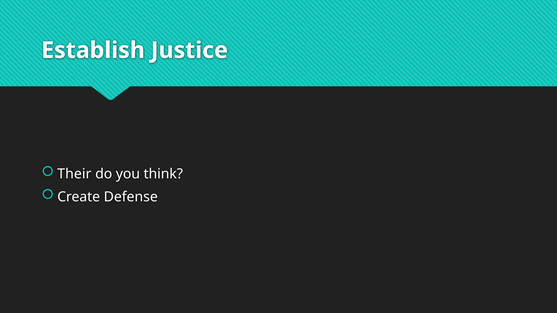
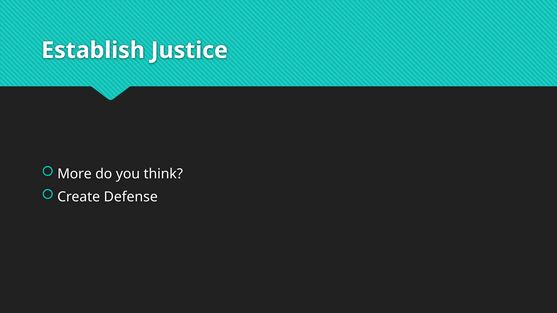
Their: Their -> More (74, 174)
